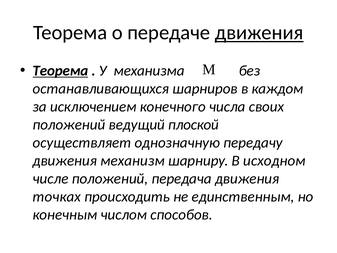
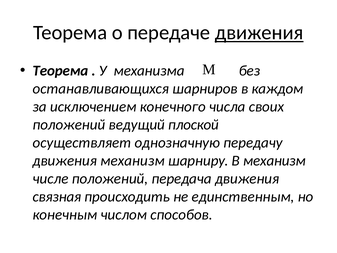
Теорема underline: present -> none (60, 71)
В исходном: исходном -> механизм (274, 161)
точках: точках -> связная (57, 197)
